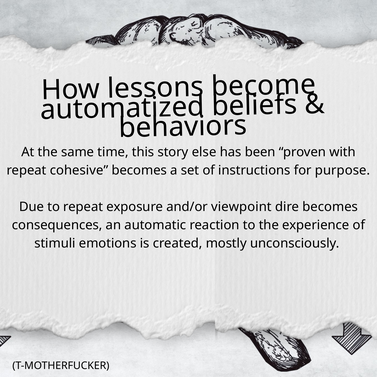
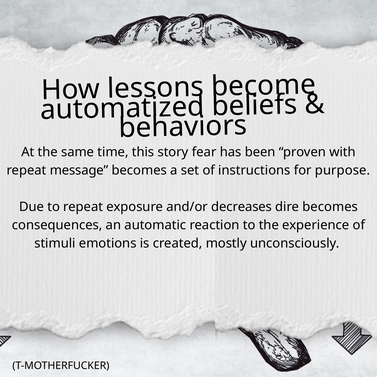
else: else -> fear (204, 152)
cohesive: cohesive -> message (79, 170)
viewpoint: viewpoint -> decreases (242, 207)
